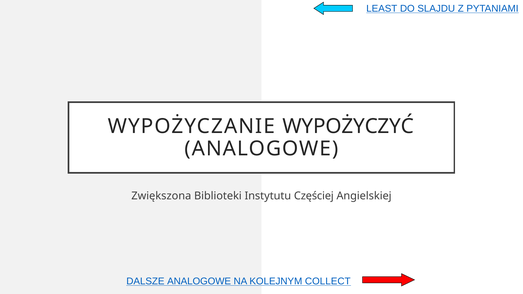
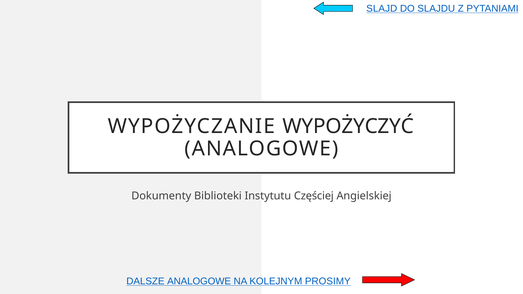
LEAST: LEAST -> SLAJD (382, 8)
Zwiększona: Zwiększona -> Dokumenty (161, 196)
COLLECT: COLLECT -> PROSIMY (328, 281)
